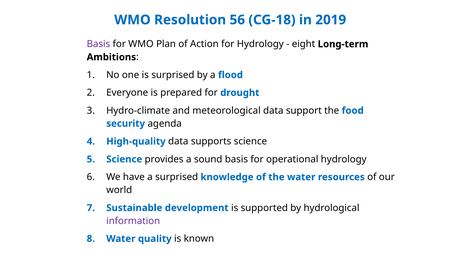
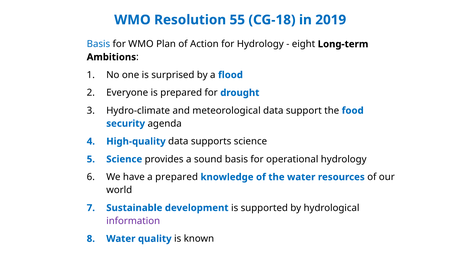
56: 56 -> 55 (237, 20)
Basis colour: purple -> blue (98, 44)
a surprised: surprised -> prepared (177, 177)
